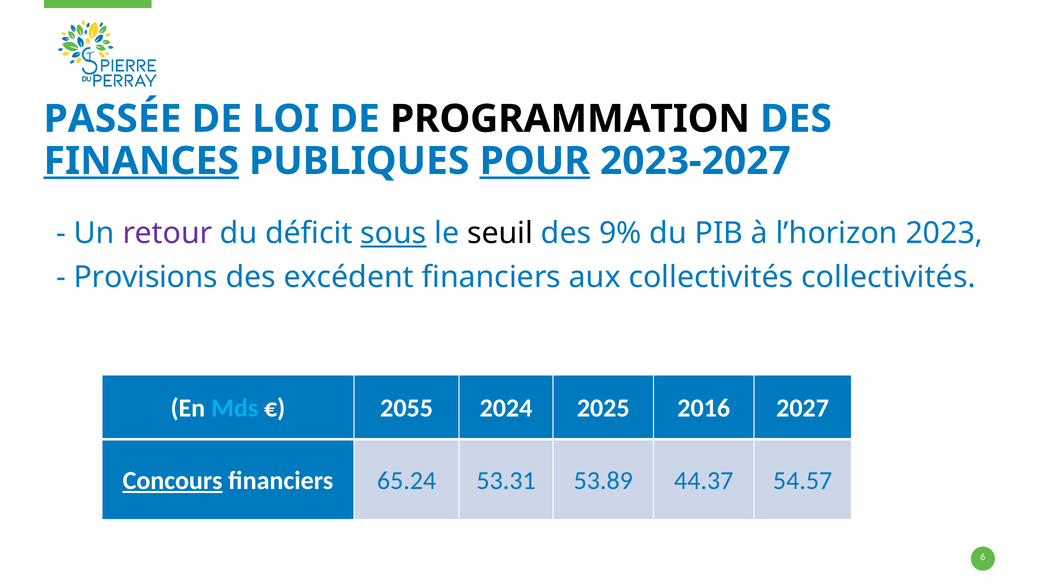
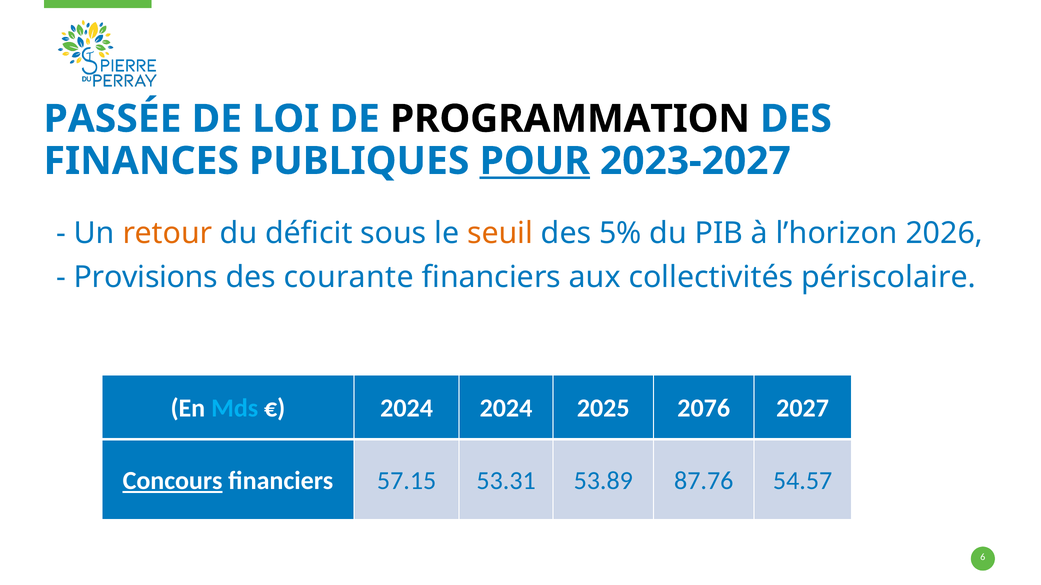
FINANCES underline: present -> none (141, 161)
retour colour: purple -> orange (167, 234)
sous underline: present -> none (393, 234)
seuil colour: black -> orange (500, 234)
9%: 9% -> 5% (620, 234)
2023: 2023 -> 2026 (944, 234)
excédent: excédent -> courante (349, 277)
collectivités collectivités: collectivités -> périscolaire (889, 277)
2055: 2055 -> 2024 (407, 409)
2016: 2016 -> 2076 (704, 409)
65.24: 65.24 -> 57.15 (407, 481)
44.37: 44.37 -> 87.76 (704, 481)
